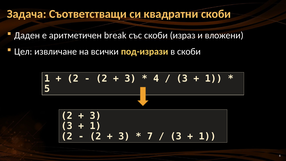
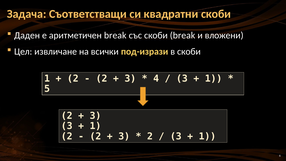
скоби израз: израз -> break (183, 35)
7: 7 -> 2 (150, 136)
